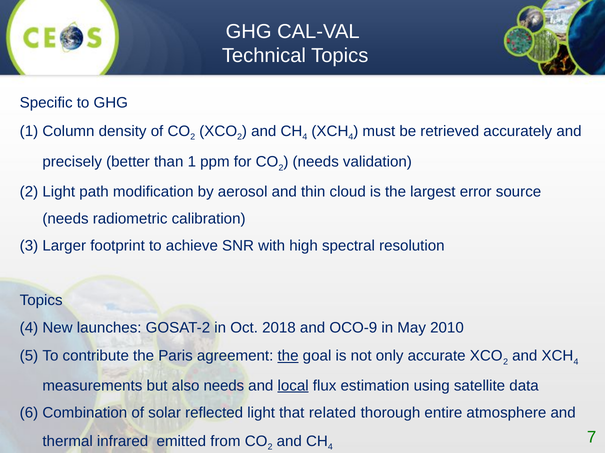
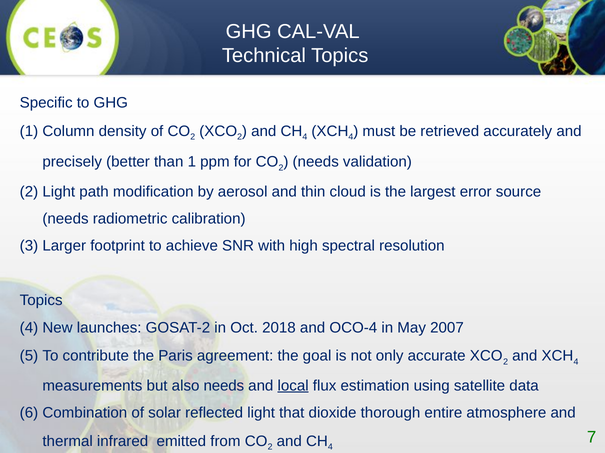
OCO-9: OCO-9 -> OCO-4 (353, 328)
2010: 2010 -> 2007 (447, 328)
the underline: present -> none (288, 357)
related: related -> dioxide (333, 413)
